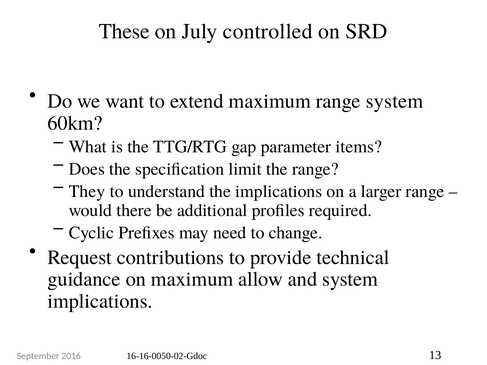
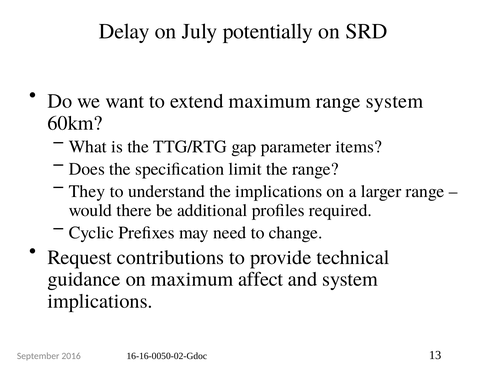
These: These -> Delay (124, 32)
controlled: controlled -> potentially (268, 32)
allow: allow -> affect (261, 279)
